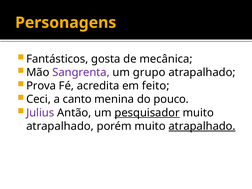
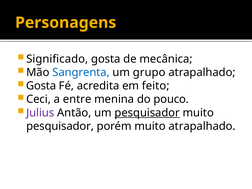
Fantásticos: Fantásticos -> Significado (57, 59)
Sangrenta colour: purple -> blue (81, 72)
Prova: Prova -> Gosta (41, 86)
canto: canto -> entre (77, 99)
atrapalhado: atrapalhado -> pesquisador (60, 126)
atrapalhado underline: present -> none (202, 126)
